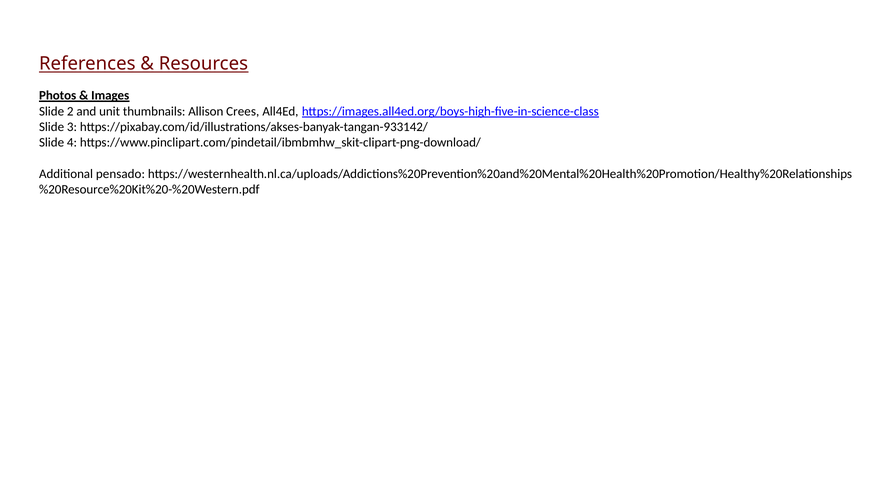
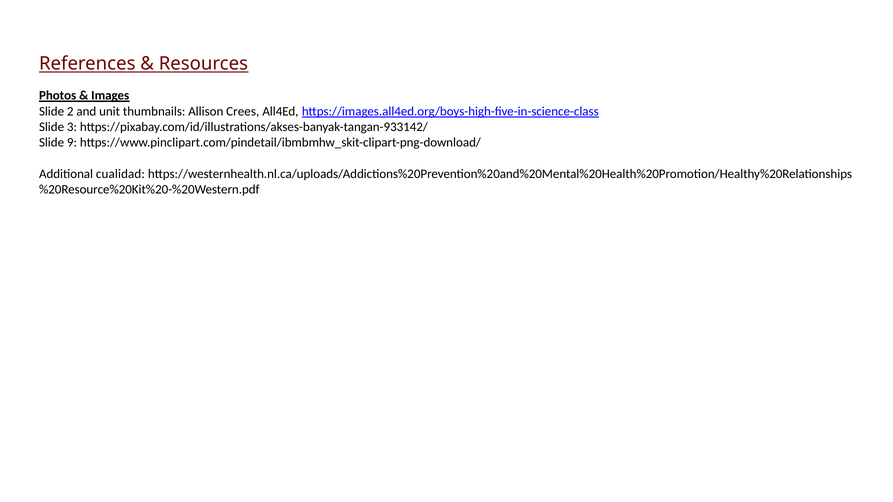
4: 4 -> 9 (72, 143)
pensado: pensado -> cualidad (120, 174)
